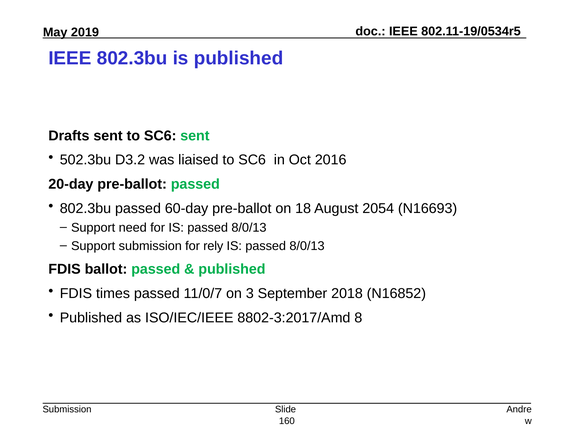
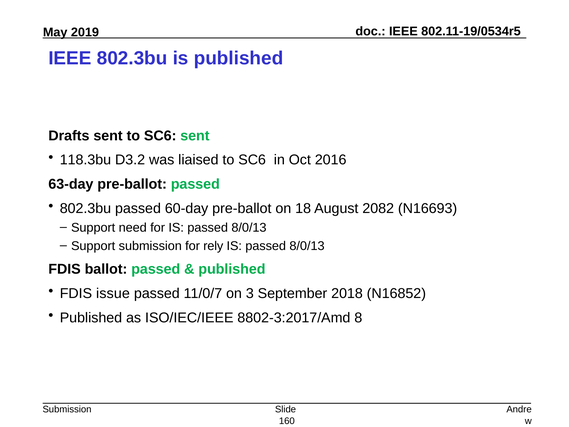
502.3bu: 502.3bu -> 118.3bu (85, 160)
20-day: 20-day -> 63-day (71, 184)
2054: 2054 -> 2082 (378, 208)
times: times -> issue (113, 293)
